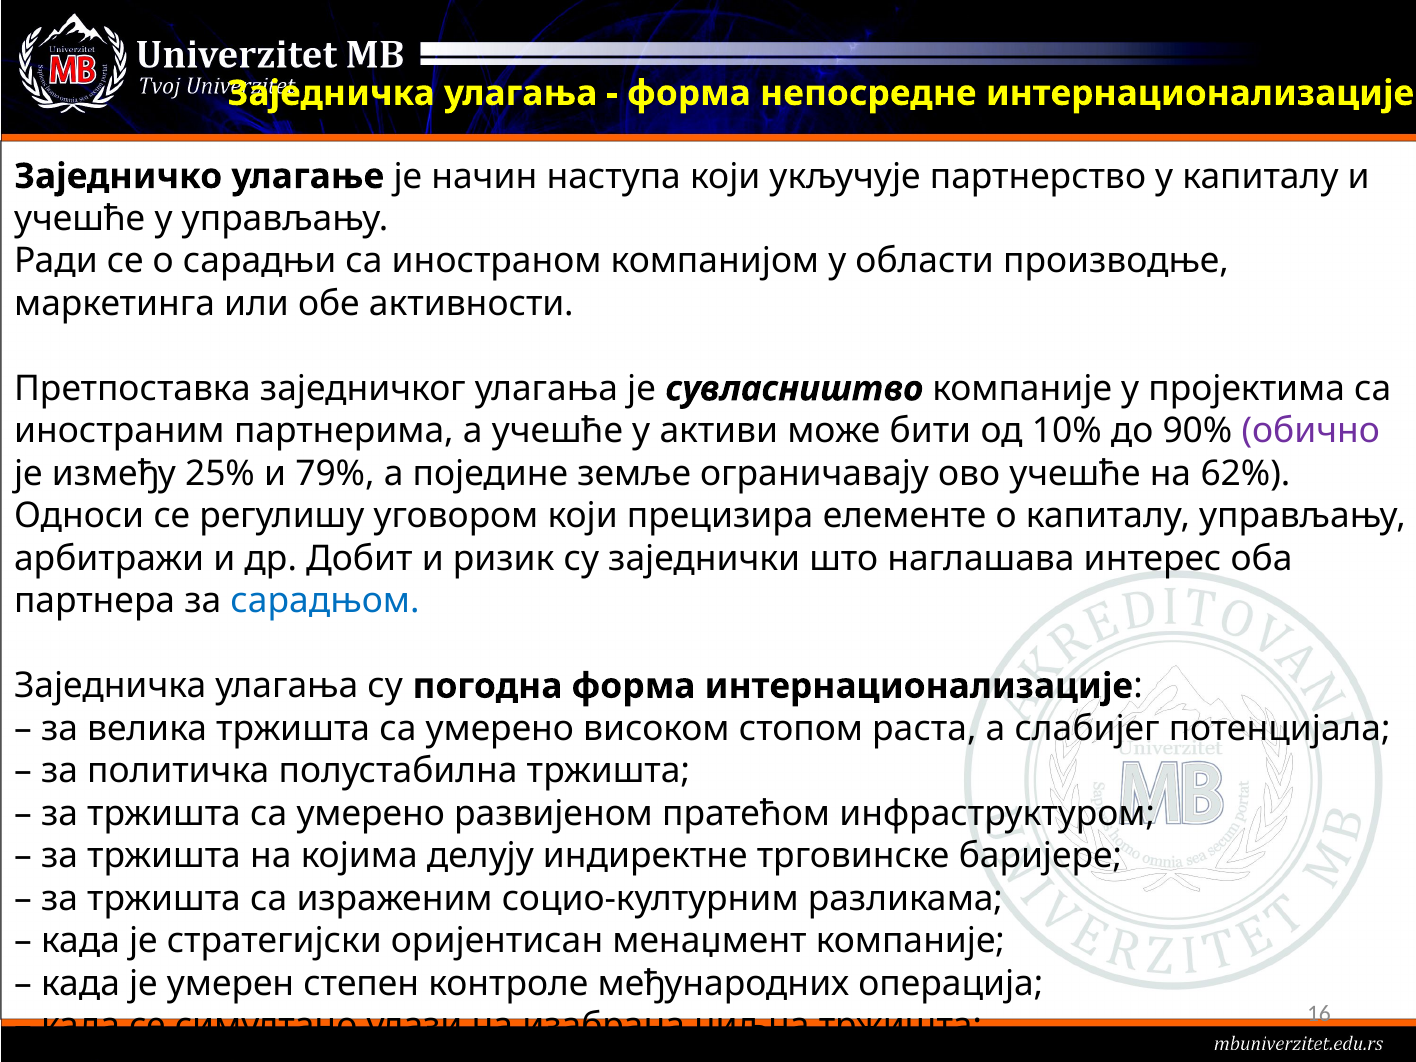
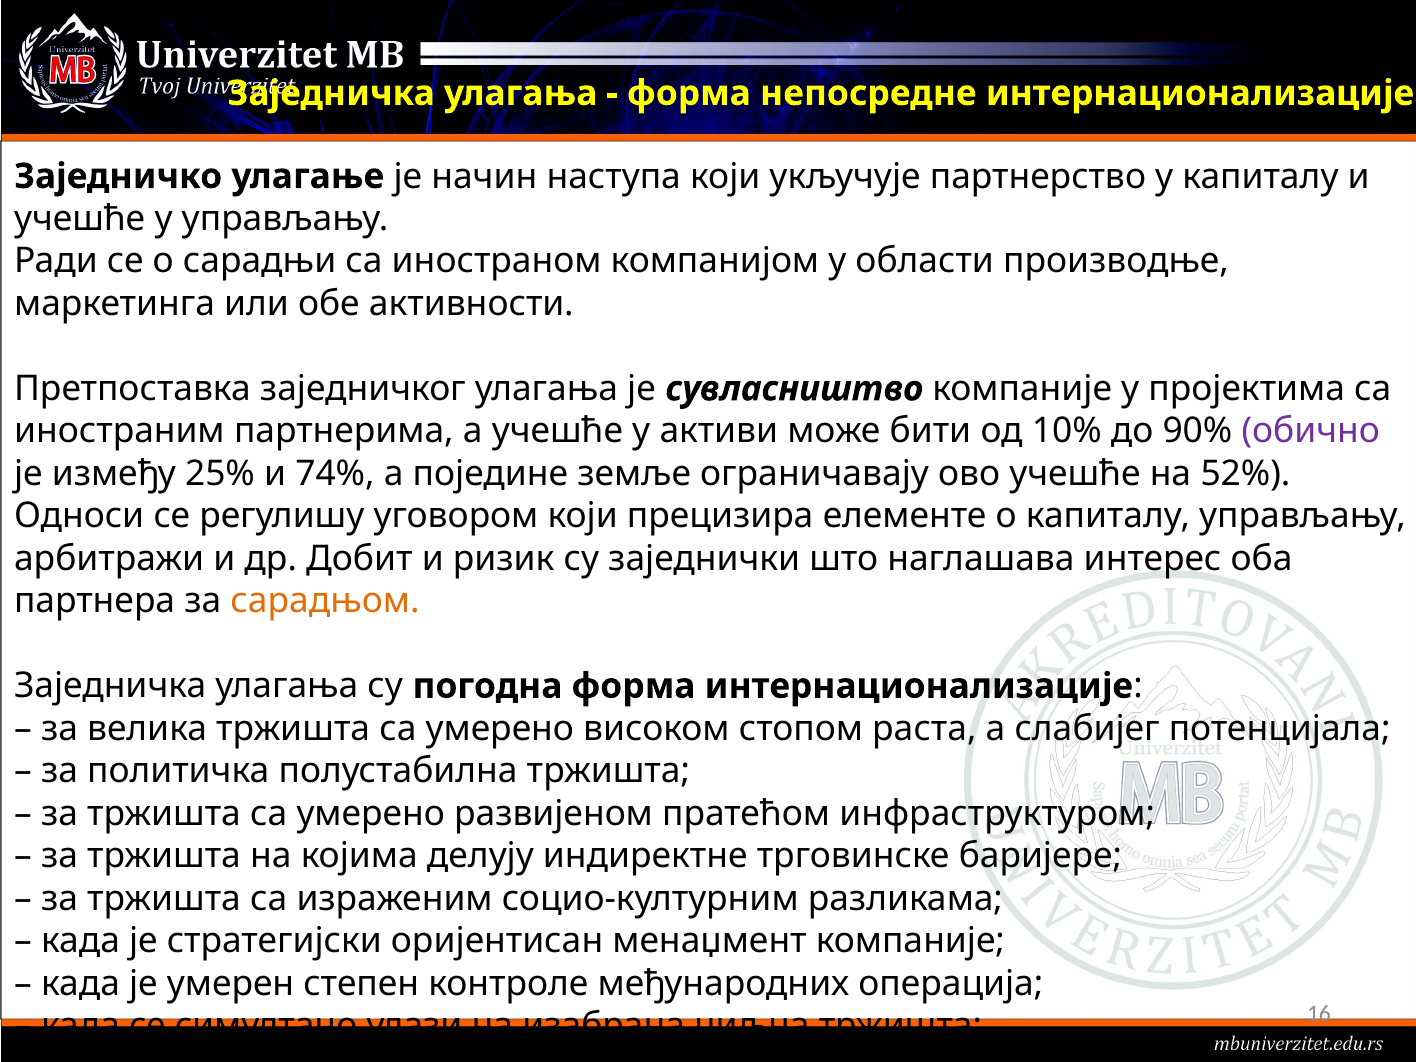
79%: 79% -> 74% (335, 474)
62%: 62% -> 52% (1245, 474)
сарадњом colour: blue -> orange (325, 601)
